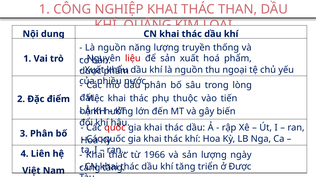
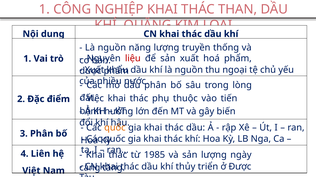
quốc colour: red -> orange (115, 128)
1966: 1966 -> 1985 (155, 155)
khí tăng: tăng -> thủy (185, 167)
